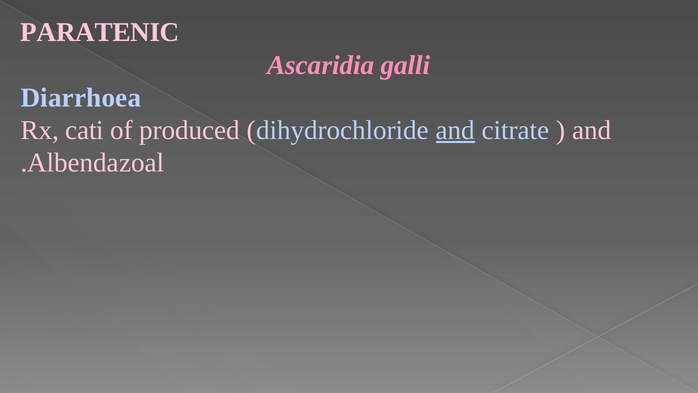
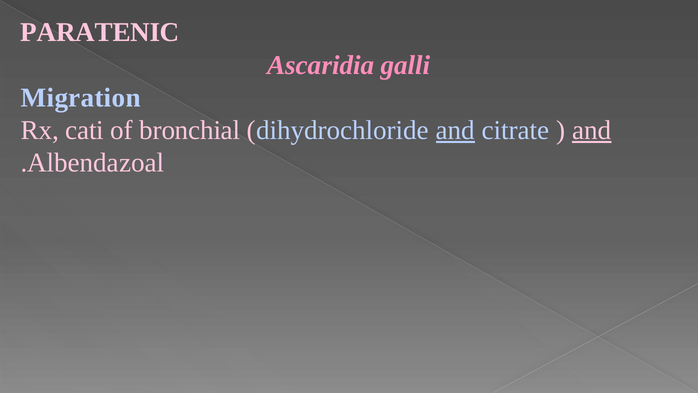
Diarrhoea: Diarrhoea -> Migration (81, 98)
produced: produced -> bronchial (190, 130)
and underline: none -> present (592, 130)
